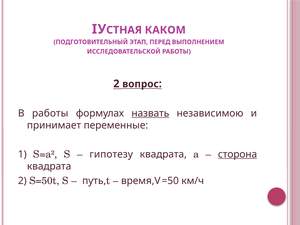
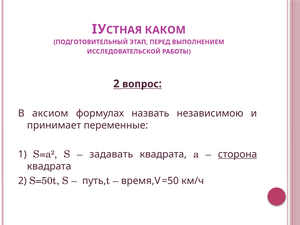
В работы: работы -> аксиом (50, 113)
назвать underline: present -> none (150, 113)
гипотезу: гипотезу -> задавать (111, 154)
